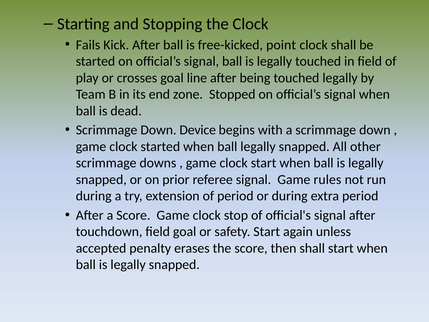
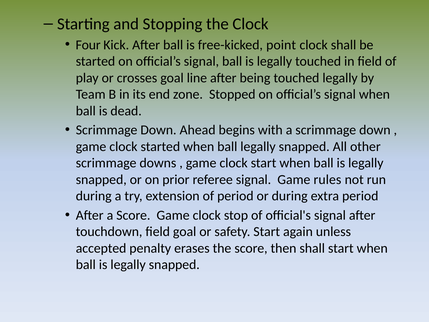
Fails: Fails -> Four (88, 45)
Device: Device -> Ahead (198, 130)
